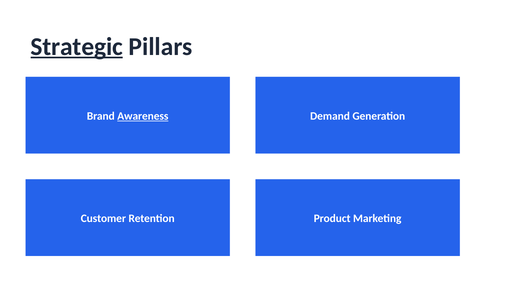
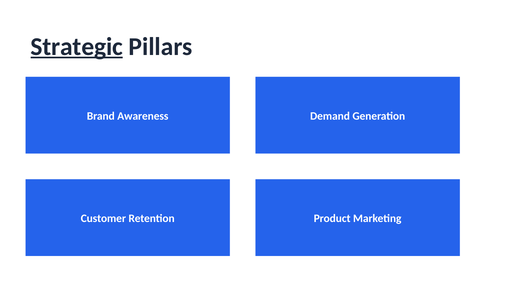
Awareness underline: present -> none (143, 116)
